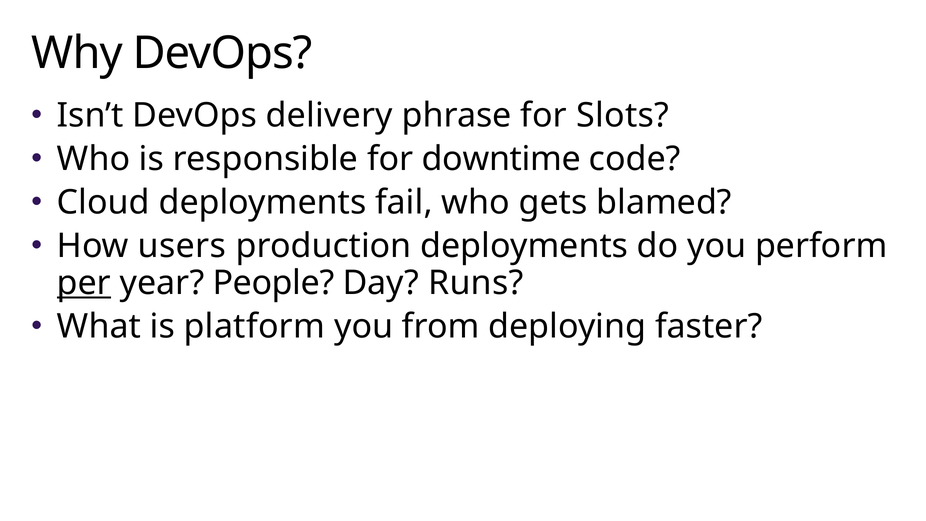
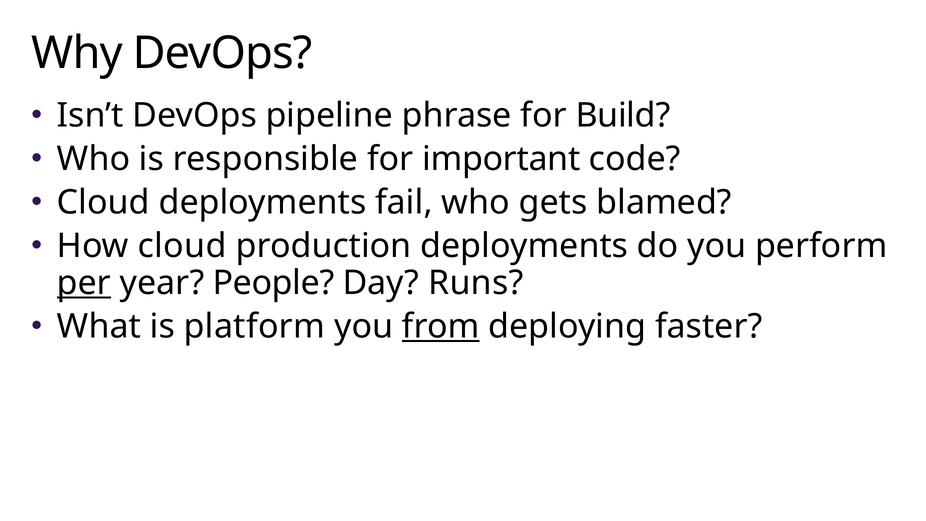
delivery: delivery -> pipeline (329, 115)
Slots: Slots -> Build (623, 115)
downtime: downtime -> important (501, 159)
How users: users -> cloud (182, 246)
from underline: none -> present (441, 326)
